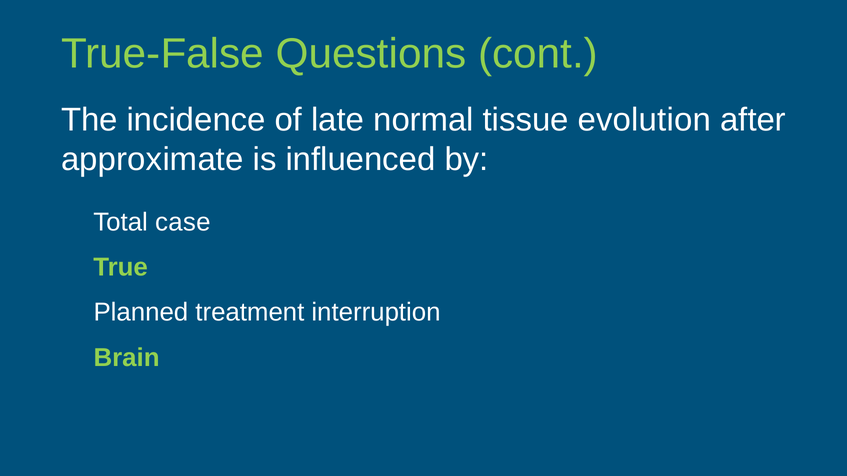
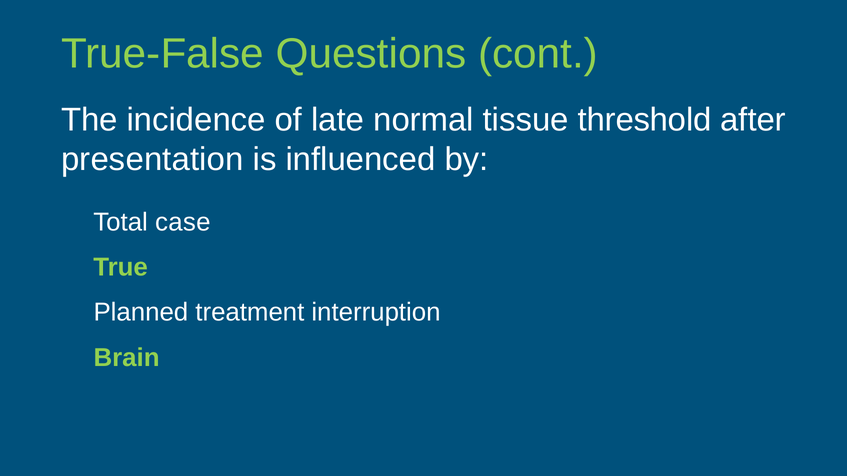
evolution: evolution -> threshold (645, 120)
approximate: approximate -> presentation (152, 159)
